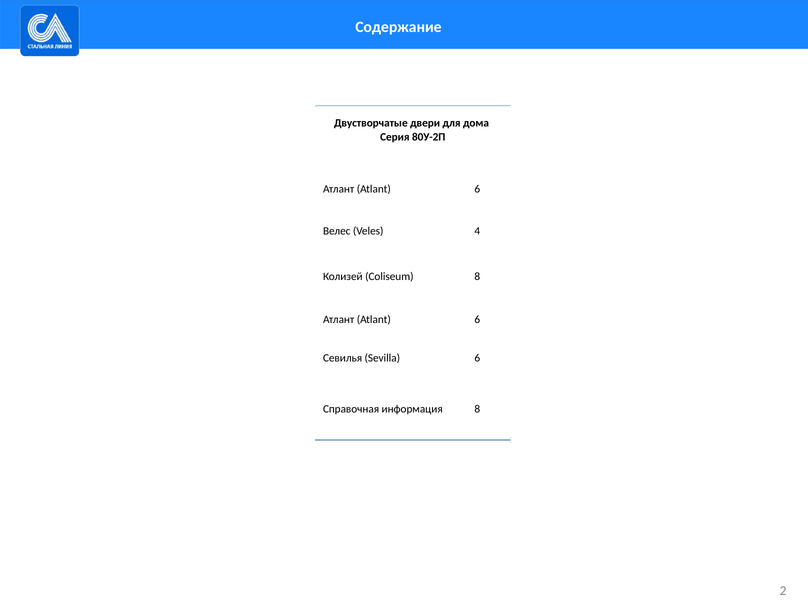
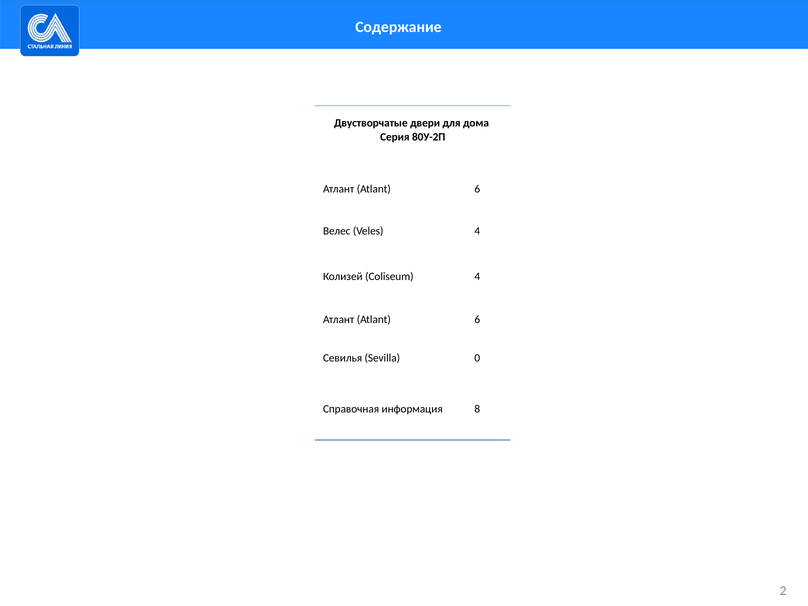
Coliseum 8: 8 -> 4 (477, 276)
Sevilla 6: 6 -> 0 (477, 358)
